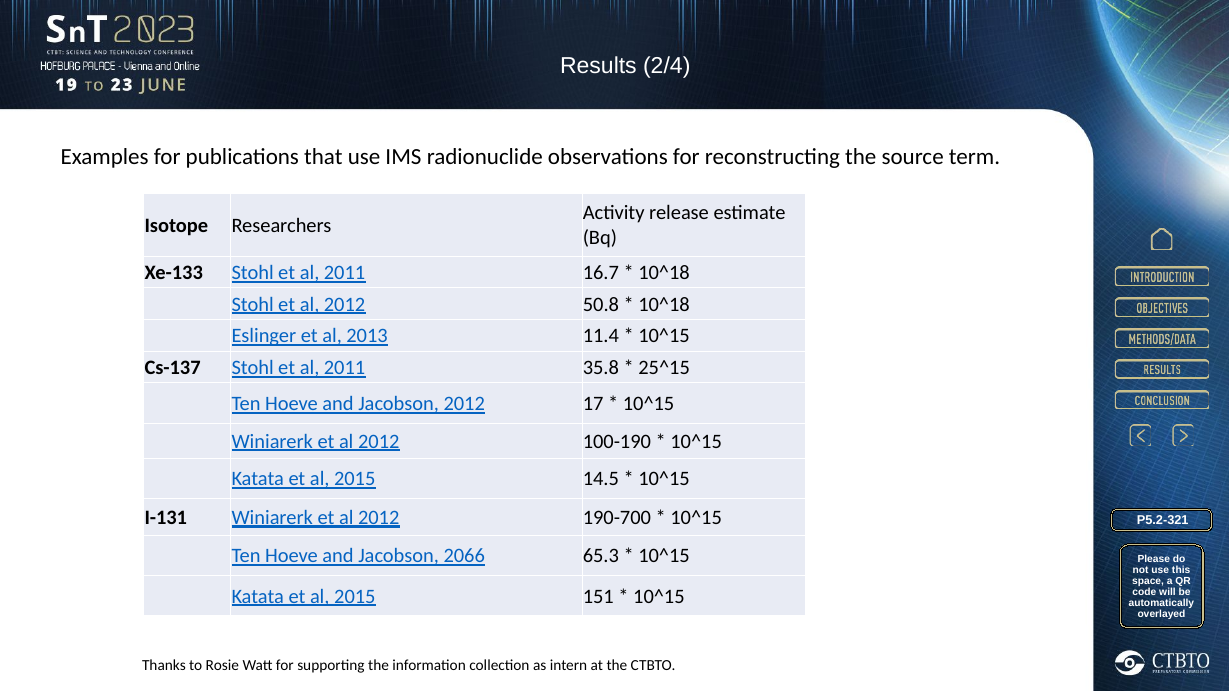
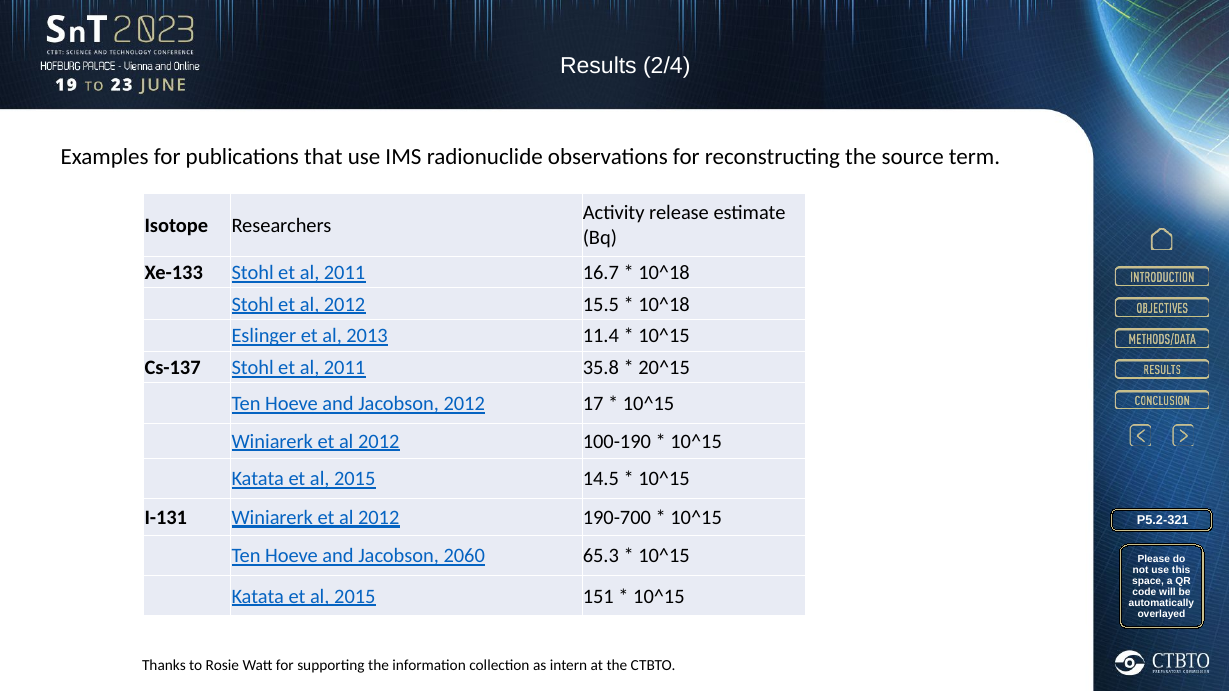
50.8: 50.8 -> 15.5 (601, 305)
25^15: 25^15 -> 20^15 (664, 368)
2066: 2066 -> 2060 (464, 556)
